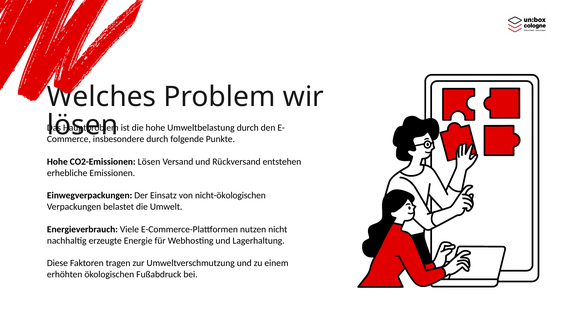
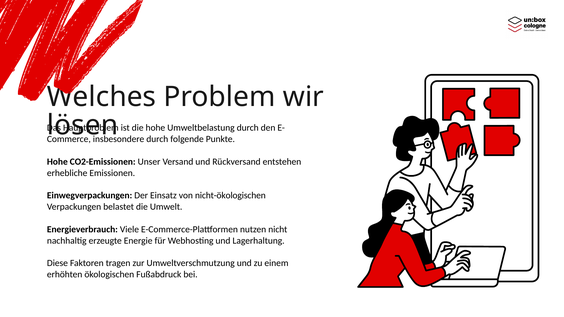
CO2-Emissionen Lösen: Lösen -> Unser (149, 162)
